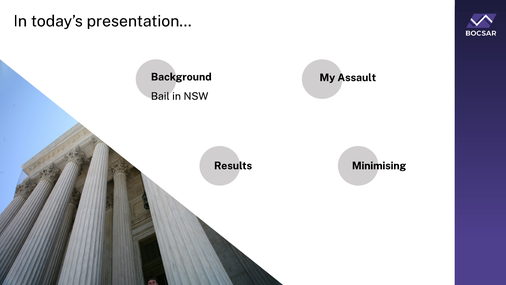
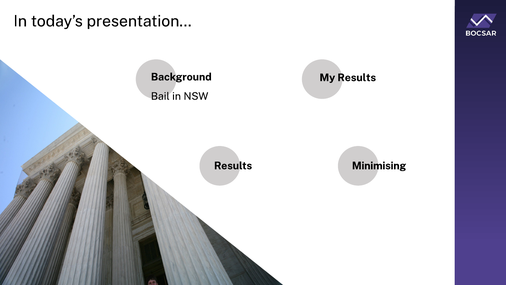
My Assault: Assault -> Results (357, 78)
